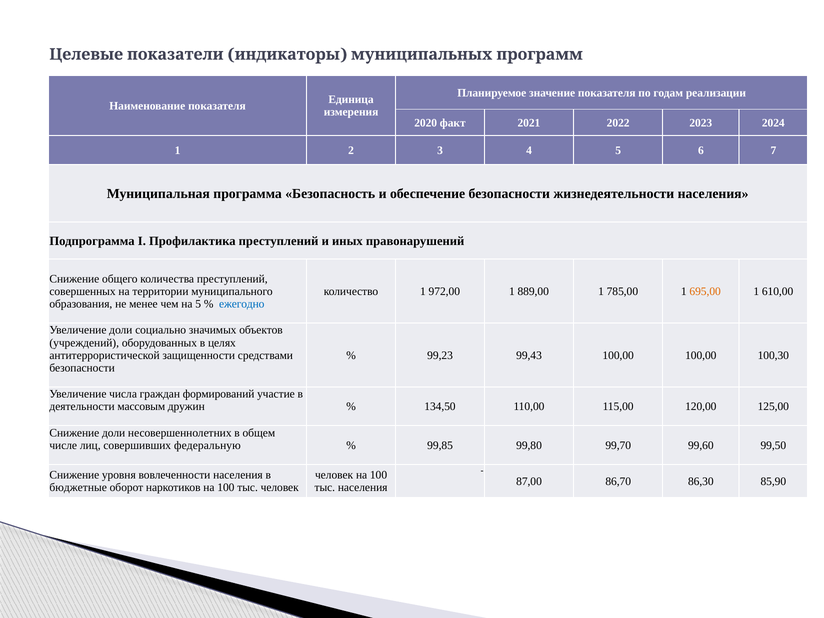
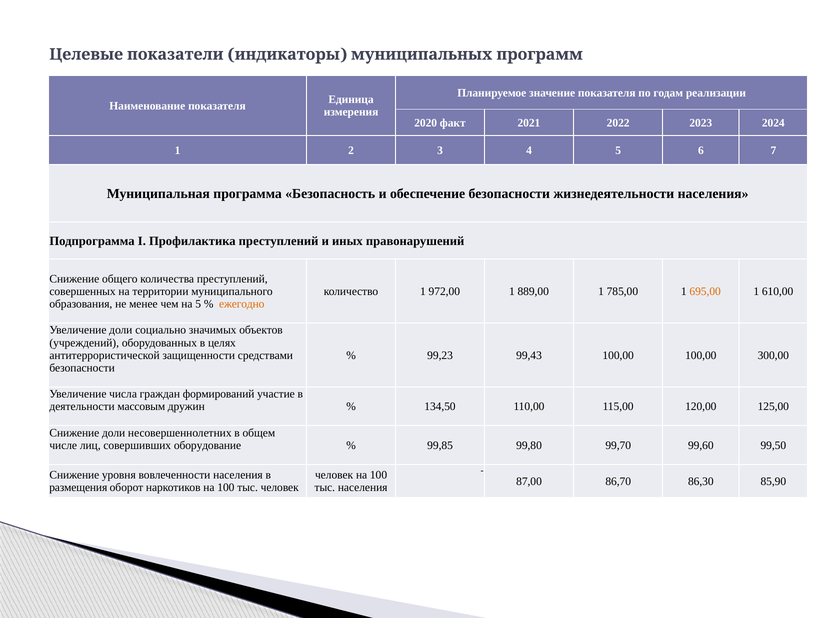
ежегодно colour: blue -> orange (242, 304)
100,30: 100,30 -> 300,00 (773, 355)
федеральную: федеральную -> оборудование (208, 445)
бюджетные: бюджетные -> размещения (78, 488)
